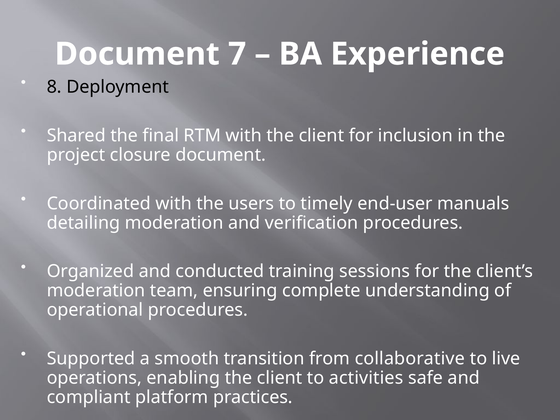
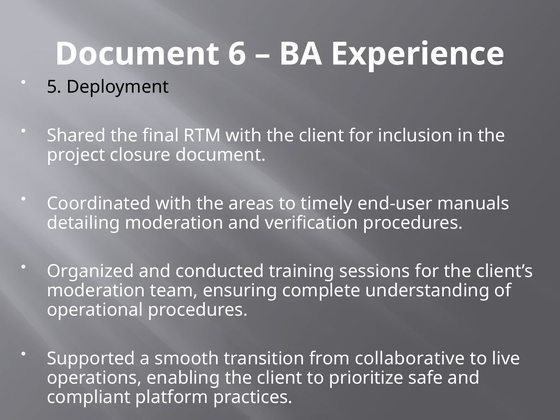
7: 7 -> 6 (237, 54)
8: 8 -> 5 (54, 87)
users: users -> areas (251, 203)
activities: activities -> prioritize (366, 378)
